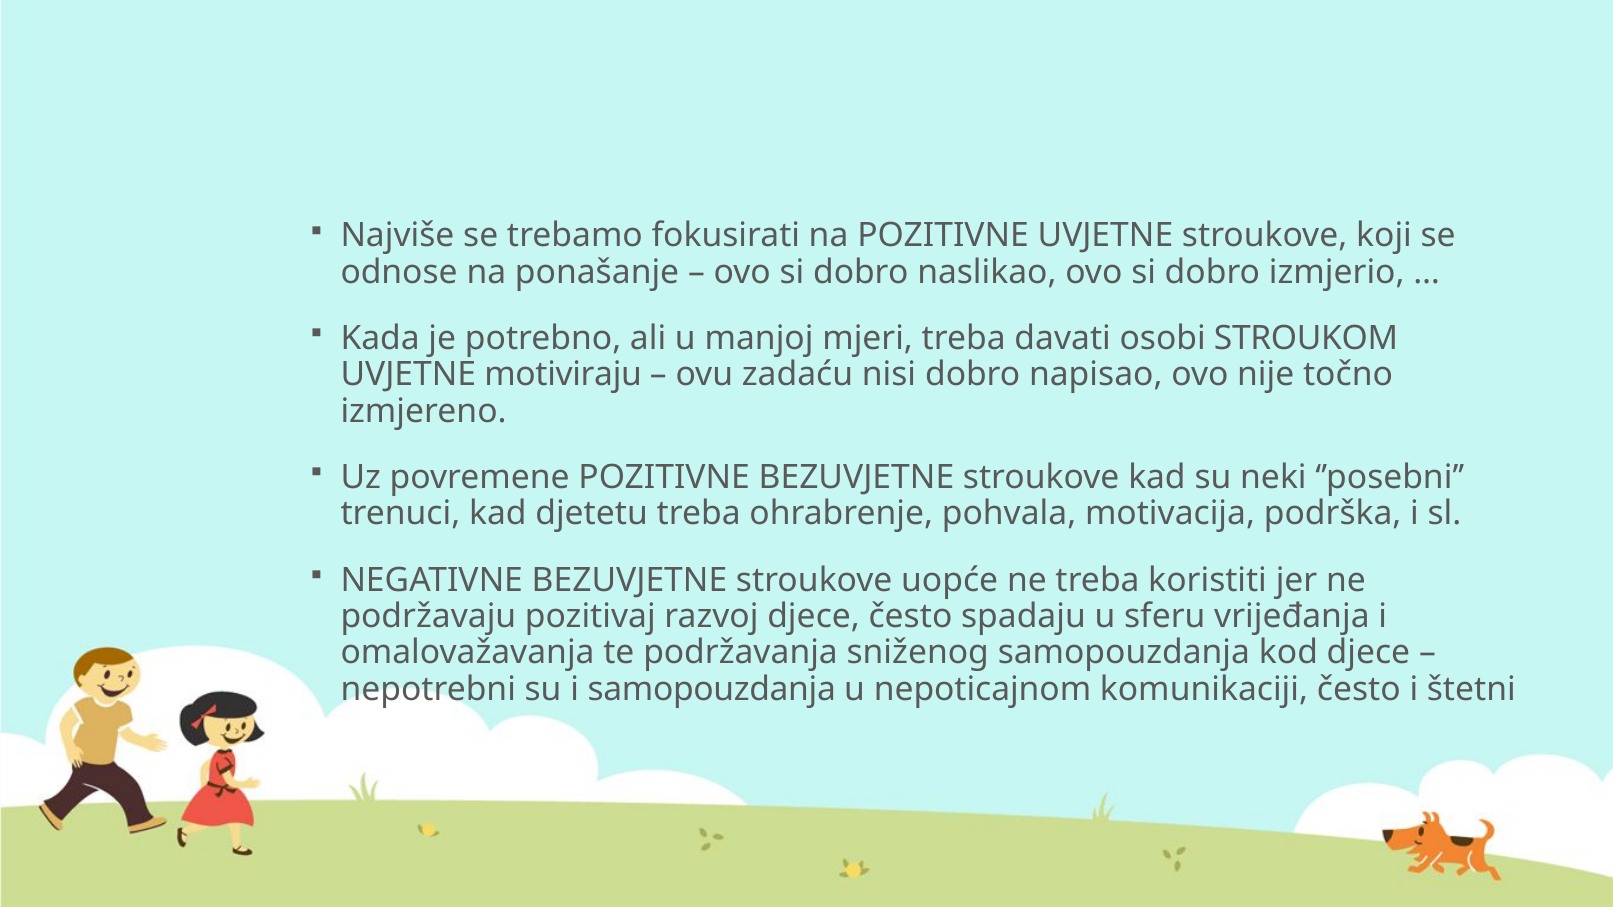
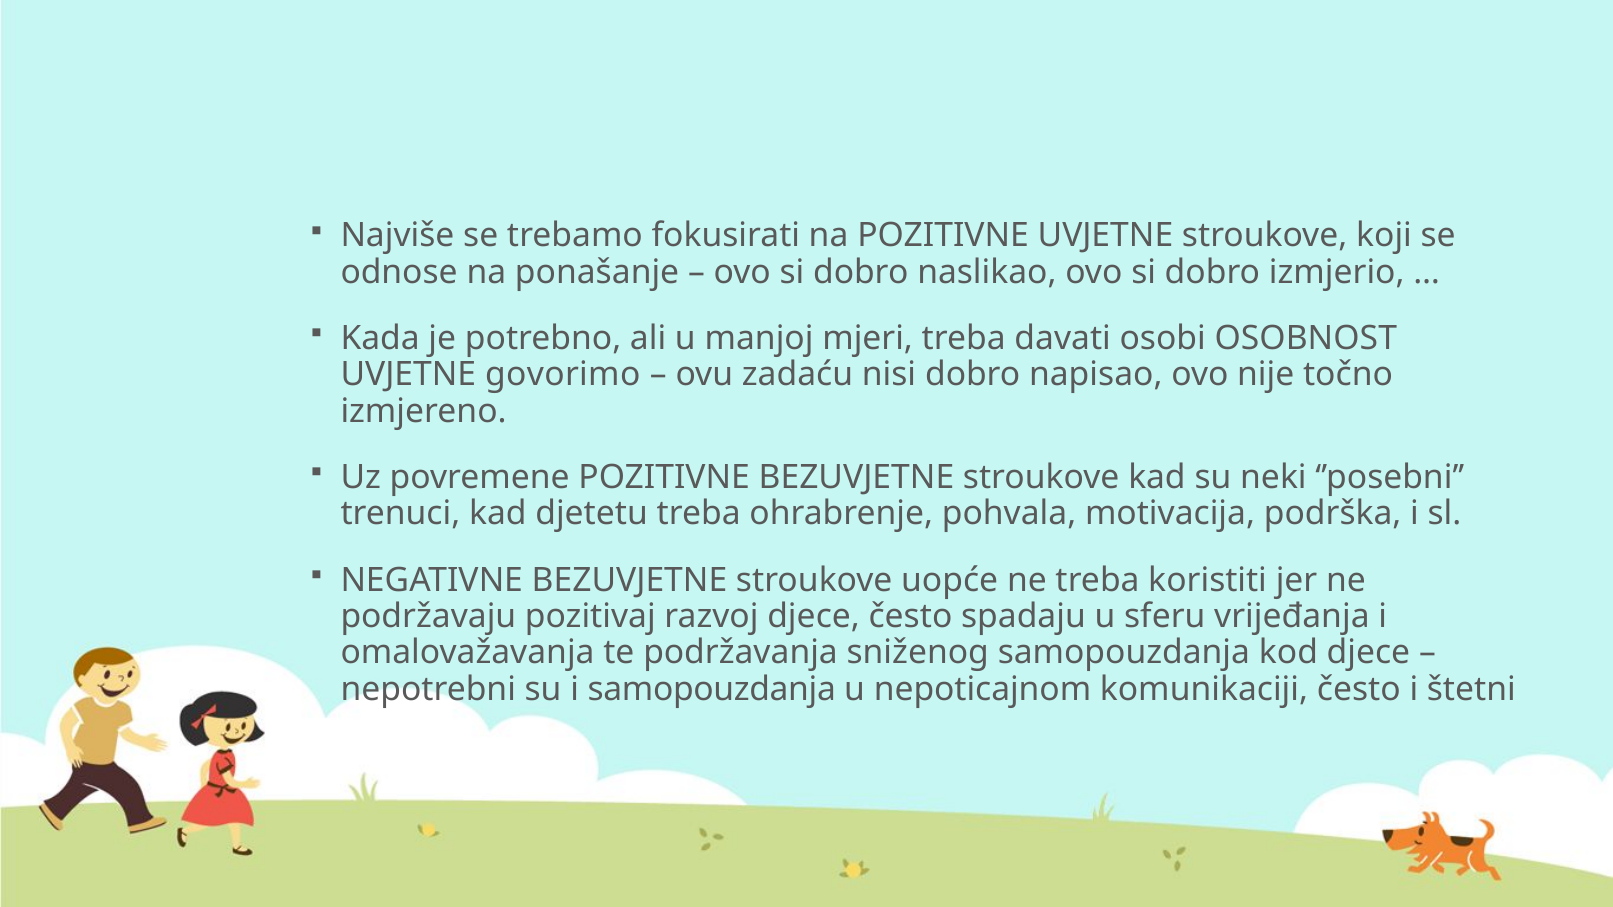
STROUKOM: STROUKOM -> OSOBNOST (1306, 339)
motiviraju: motiviraju -> govorimo (563, 375)
